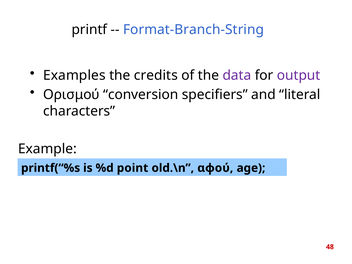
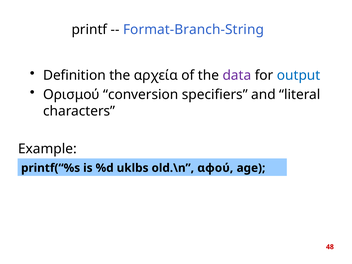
Examples: Examples -> Definition (74, 75)
credits: credits -> αρχεία (156, 75)
output colour: purple -> blue (299, 75)
point: point -> uklbs (133, 168)
